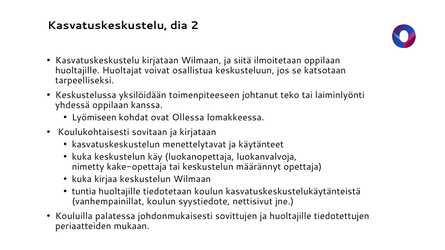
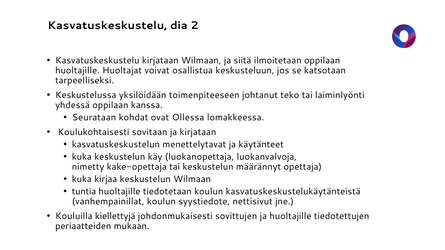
Lyömiseen: Lyömiseen -> Seurataan (94, 118)
palatessa: palatessa -> kiellettyjä (115, 216)
